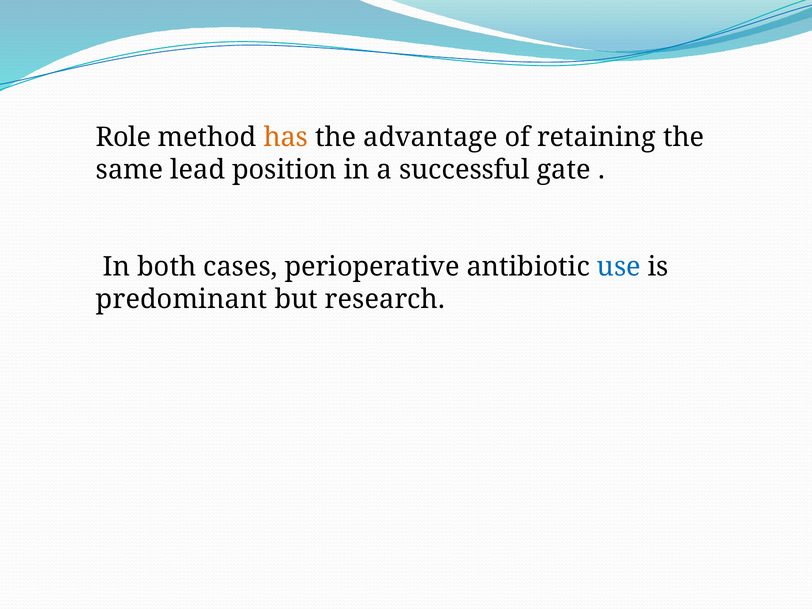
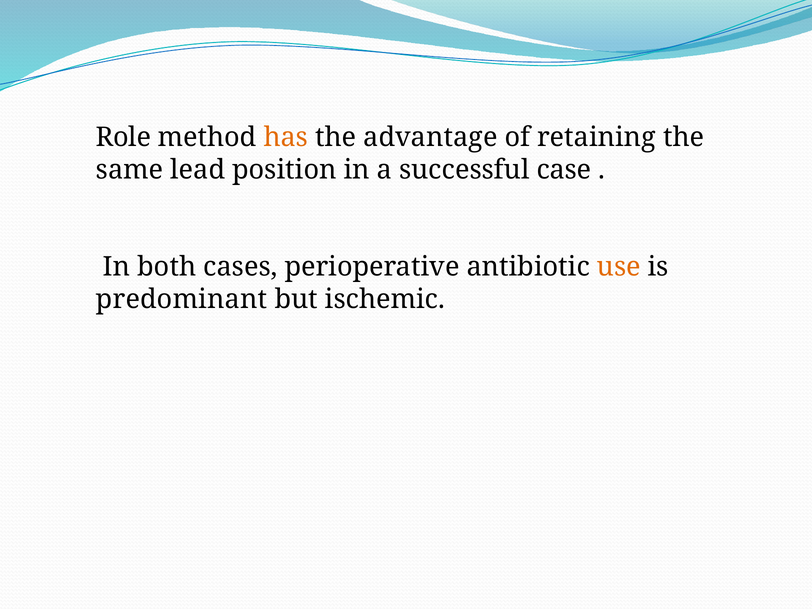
gate: gate -> case (564, 170)
use colour: blue -> orange (619, 267)
research: research -> ischemic (385, 300)
